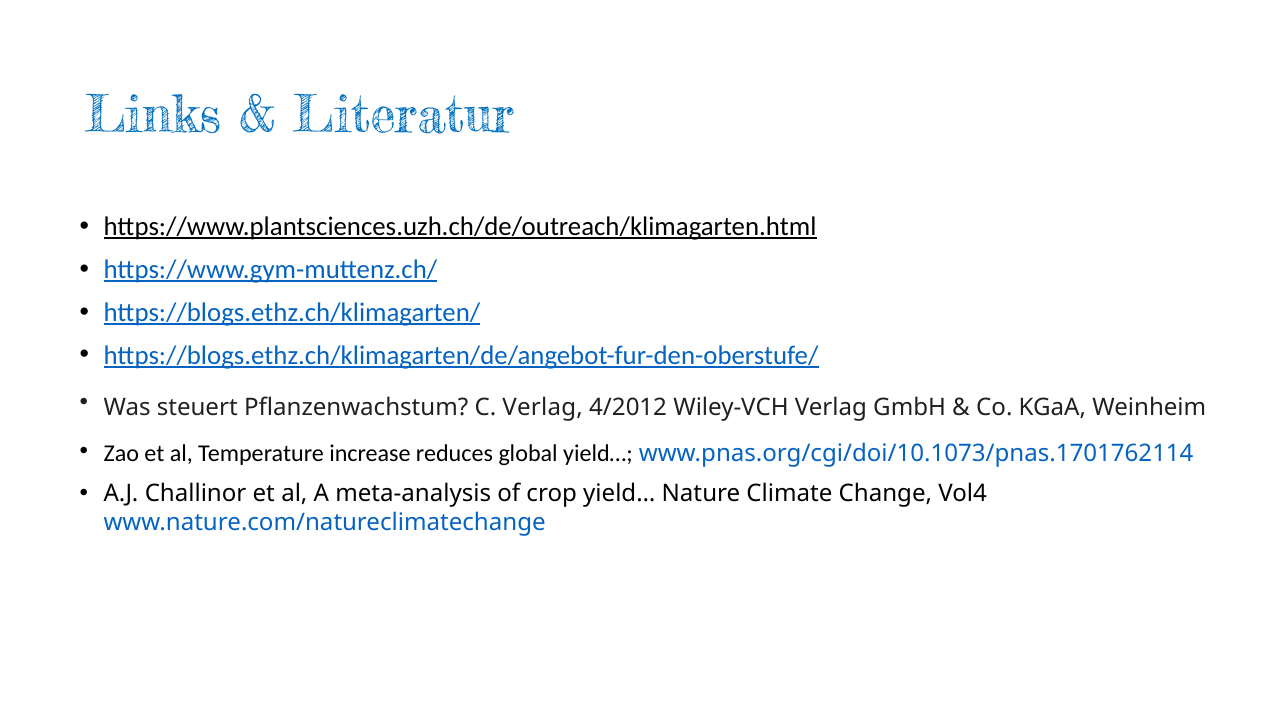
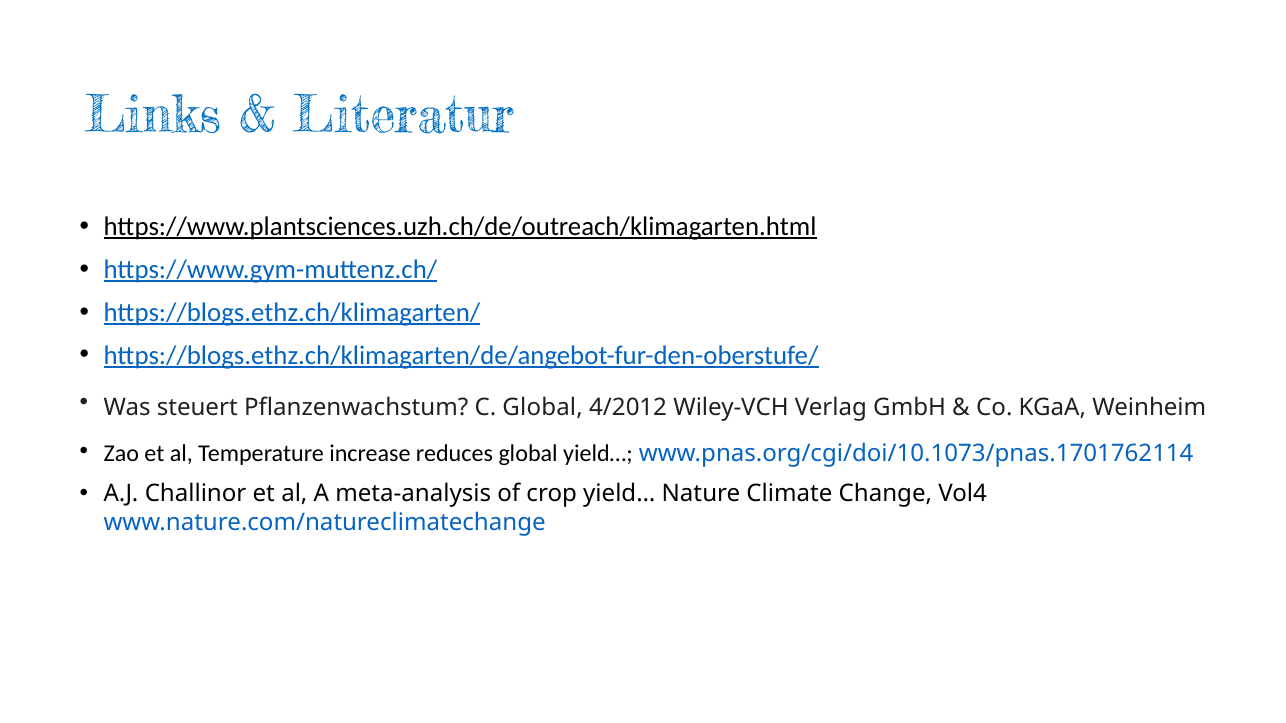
C Verlag: Verlag -> Global (543, 408)
